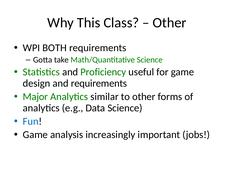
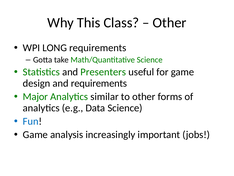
BOTH: BOTH -> LONG (55, 48)
Proficiency: Proficiency -> Presenters (103, 72)
